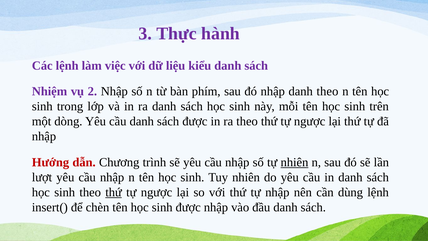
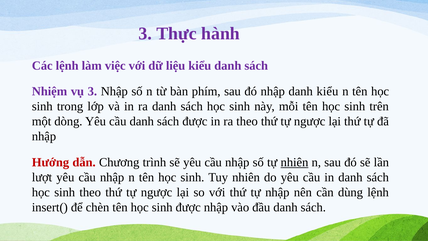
vụ 2: 2 -> 3 (92, 91)
danh theo: theo -> kiểu (327, 91)
thứ underline: present -> none (114, 192)
